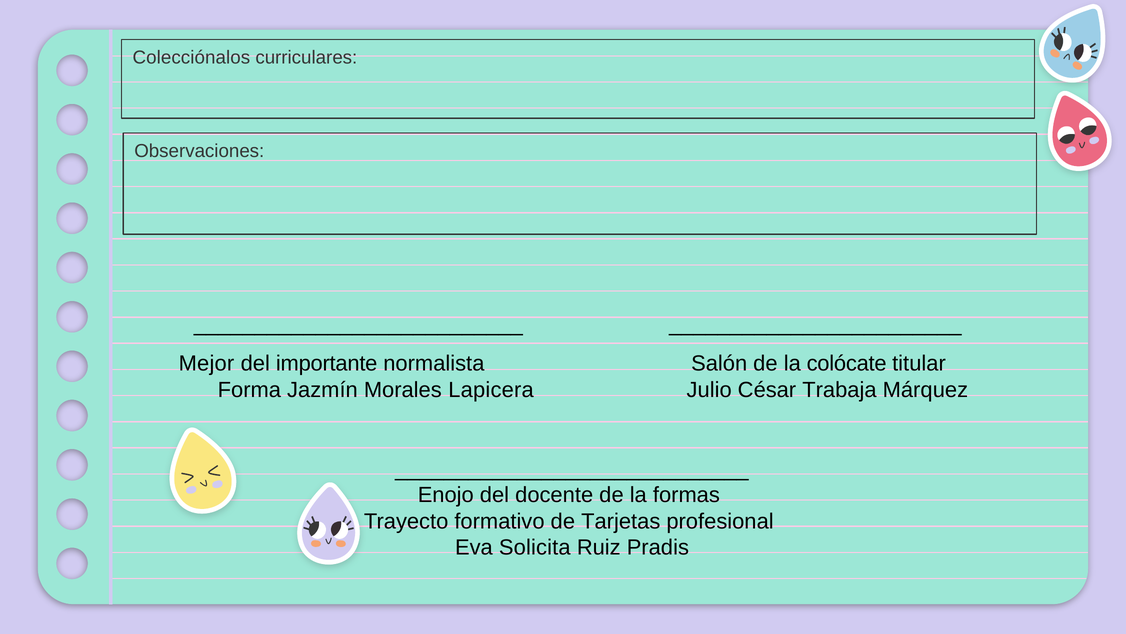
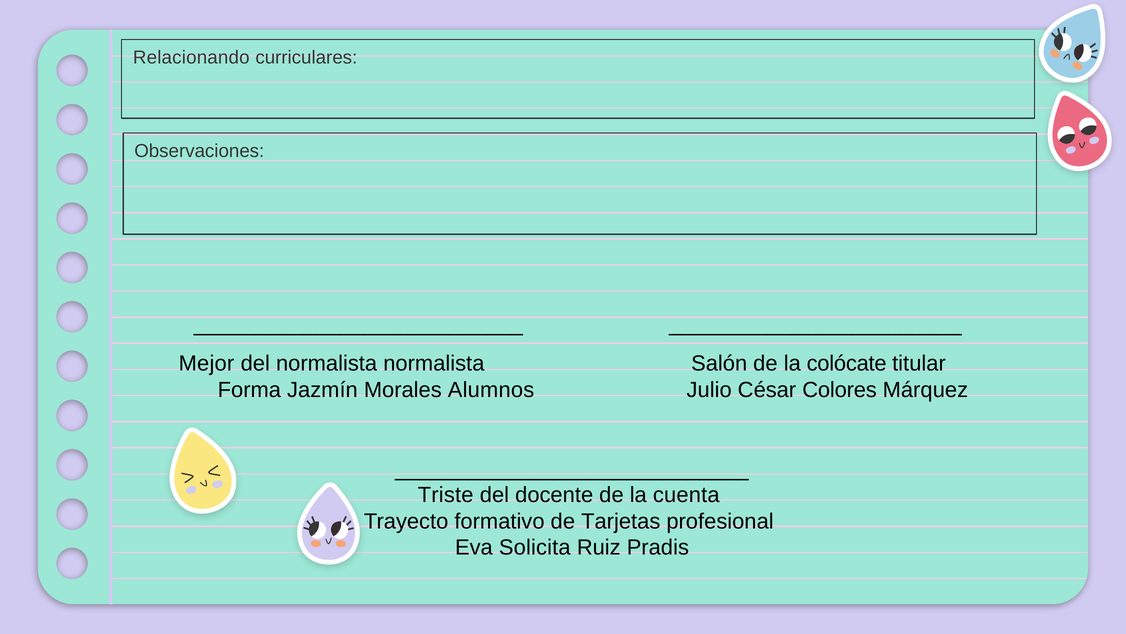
Colecciónalos: Colecciónalos -> Relacionando (191, 58)
del importante: importante -> normalista (327, 363)
Lapicera: Lapicera -> Alumnos (491, 389)
Trabaja: Trabaja -> Colores (840, 389)
Enojo: Enojo -> Triste (446, 495)
formas: formas -> cuenta (686, 495)
